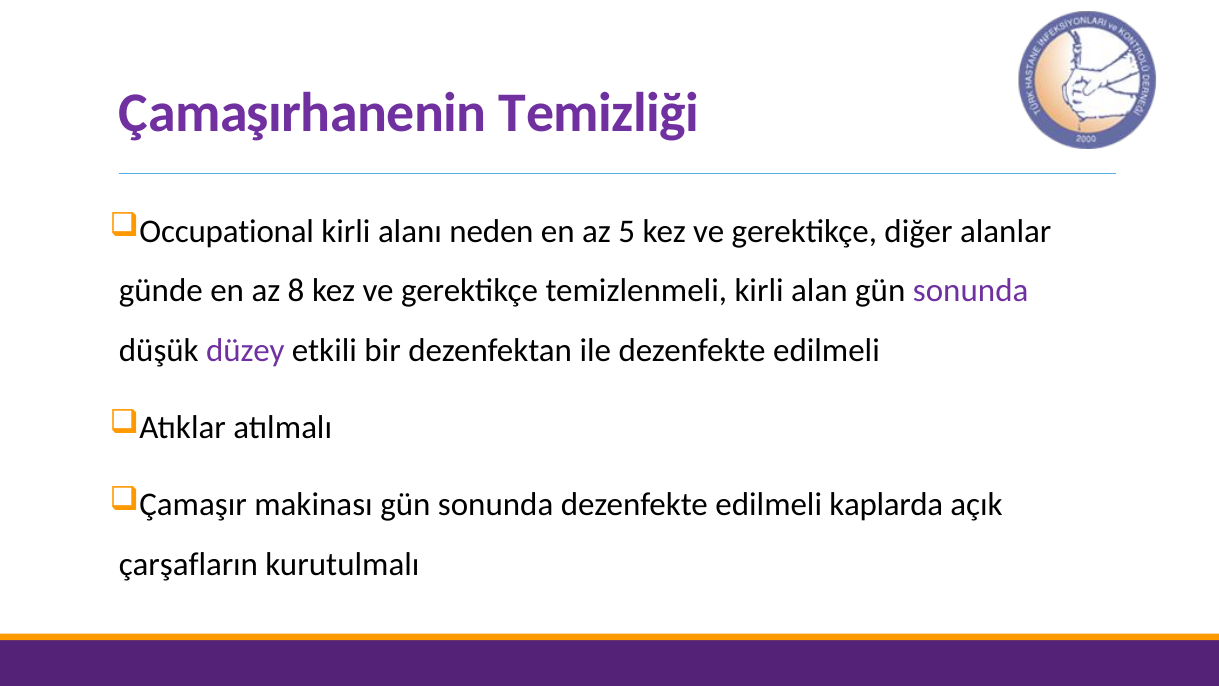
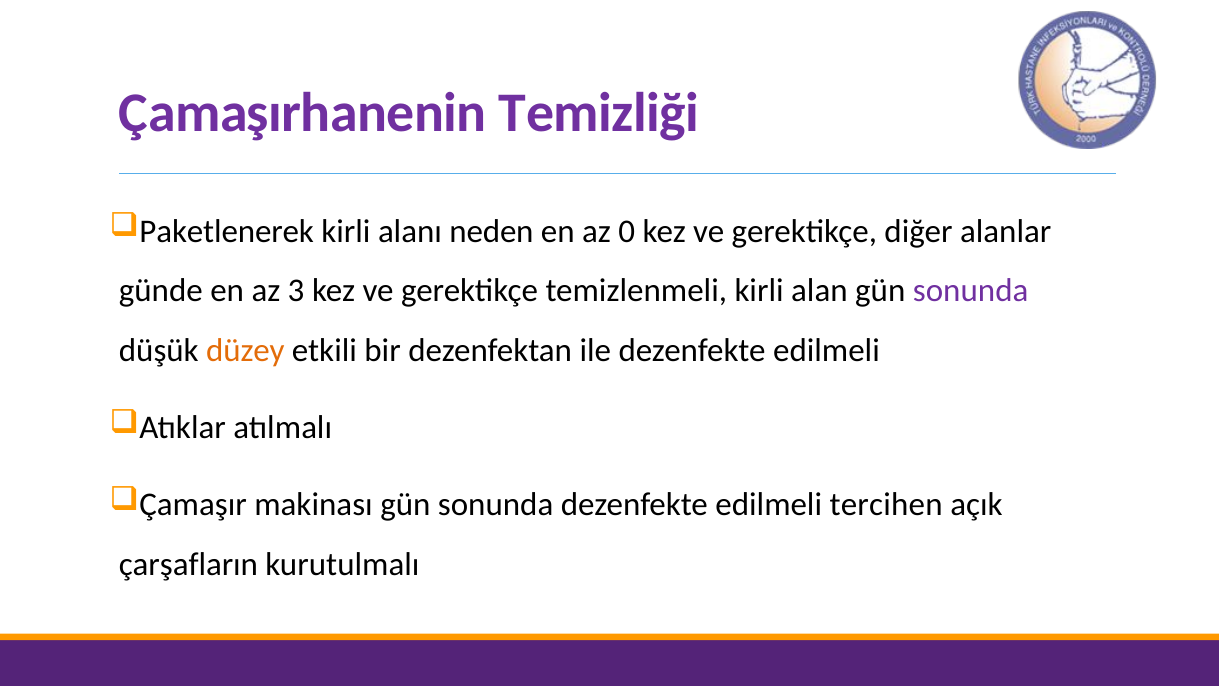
Occupational: Occupational -> Paketlenerek (227, 231)
5: 5 -> 0 (627, 231)
8: 8 -> 3 (296, 291)
düzey colour: purple -> orange (245, 350)
kaplarda: kaplarda -> tercihen (886, 505)
